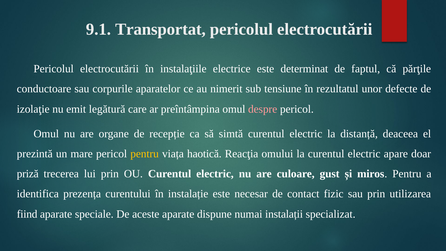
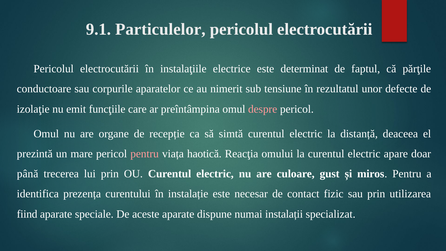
Transportat: Transportat -> Particulelor (160, 29)
legătură: legătură -> funcţiile (107, 109)
pentru colour: yellow -> pink (145, 154)
priză: priză -> până (28, 174)
